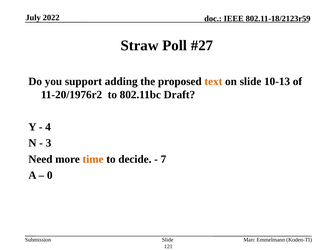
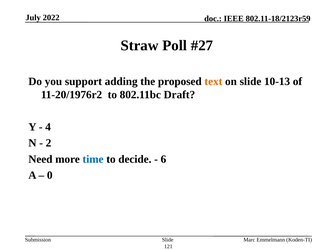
3: 3 -> 2 (48, 143)
time colour: orange -> blue (93, 159)
7: 7 -> 6 (163, 159)
